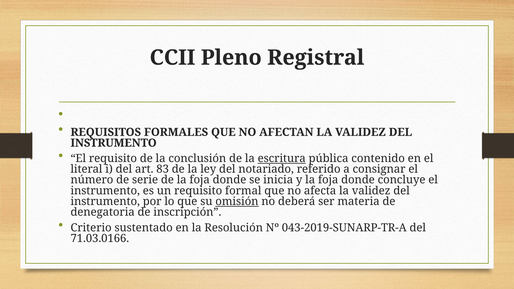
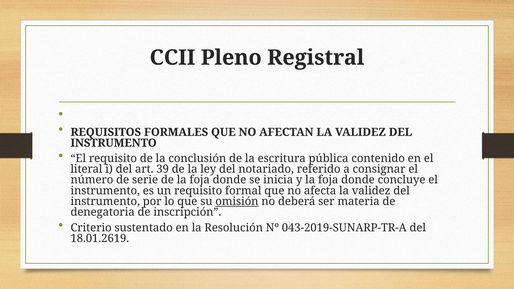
escritura underline: present -> none (282, 158)
83: 83 -> 39 (163, 169)
71.03.0166: 71.03.0166 -> 18.01.2619 (100, 239)
